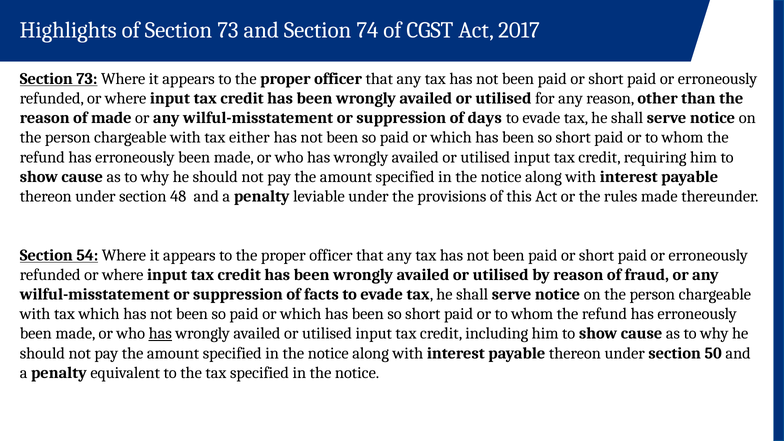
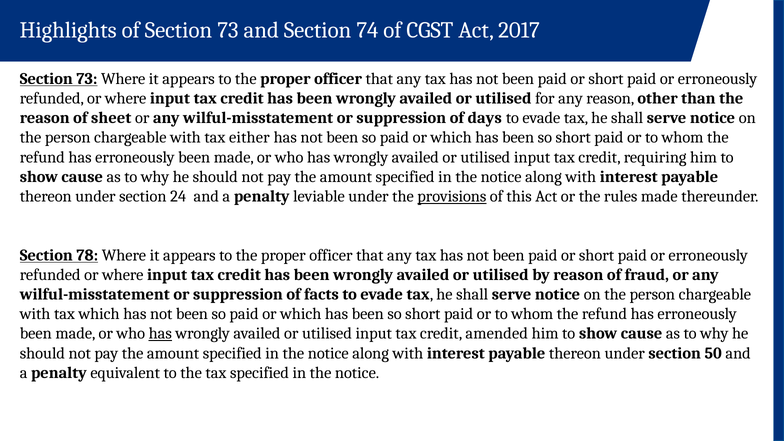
of made: made -> sheet (111, 118)
48: 48 -> 24 (178, 196)
provisions underline: none -> present (452, 196)
54: 54 -> 78 (87, 255)
including: including -> amended (497, 334)
